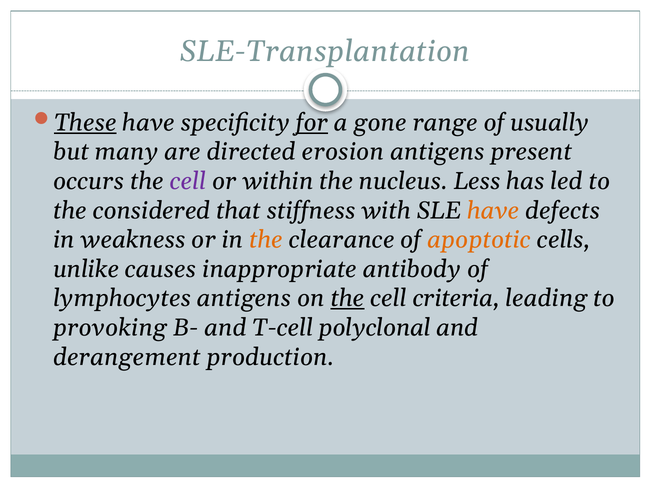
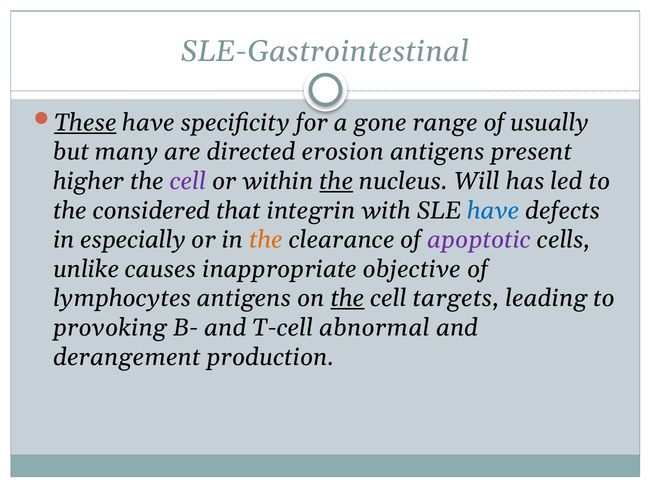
SLE-Transplantation: SLE-Transplantation -> SLE-Gastrointestinal (325, 51)
for underline: present -> none (312, 123)
occurs: occurs -> higher (89, 181)
the underline: none -> present (336, 181)
Less: Less -> Will (477, 181)
stiffness: stiffness -> integrin (311, 211)
have colour: orange -> blue (493, 211)
weakness: weakness -> especially (133, 240)
apoptotic colour: orange -> purple (479, 240)
antibody: antibody -> objective (412, 269)
criteria: criteria -> targets (456, 299)
polyclonal: polyclonal -> abnormal (375, 328)
